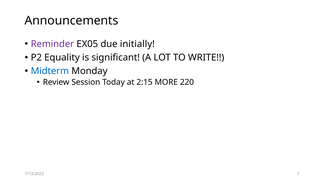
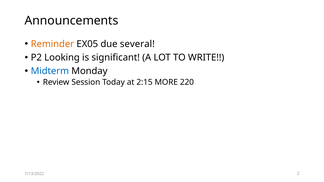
Reminder colour: purple -> orange (52, 44)
initially: initially -> several (137, 44)
Equality: Equality -> Looking (62, 58)
